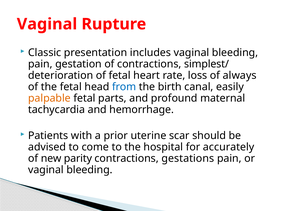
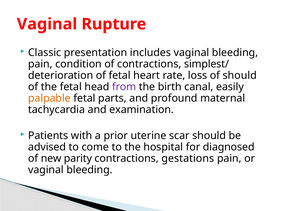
gestation: gestation -> condition (78, 64)
of always: always -> should (240, 75)
from colour: blue -> purple (124, 87)
hemorrhage: hemorrhage -> examination (142, 110)
accurately: accurately -> diagnosed (229, 147)
